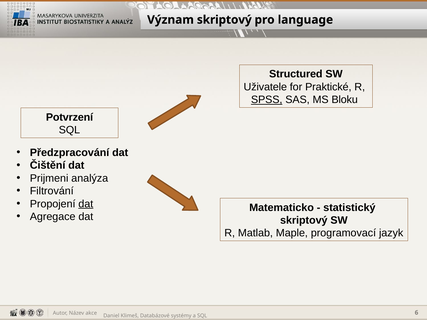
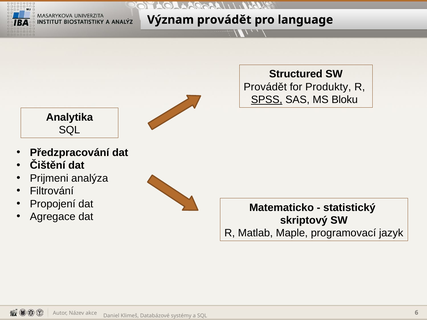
Význam skriptový: skriptový -> provádět (224, 20)
Uživatele: Uživatele -> Provádět (265, 87)
Praktické: Praktické -> Produkty (328, 87)
Potvrzení: Potvrzení -> Analytika (69, 117)
dat underline: present -> none (86, 204)
